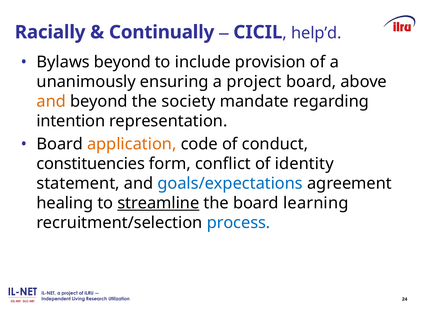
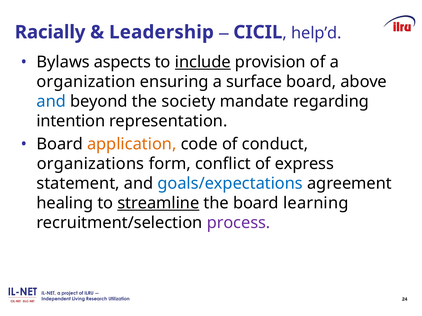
Continually: Continually -> Leadership (161, 32)
Bylaws beyond: beyond -> aspects (122, 62)
include underline: none -> present (203, 62)
unanimously: unanimously -> organization (86, 82)
project: project -> surface (254, 82)
and colour: orange -> blue (51, 102)
constituencies: constituencies -> organizations (90, 164)
identity: identity -> express (304, 164)
process colour: blue -> purple (239, 223)
